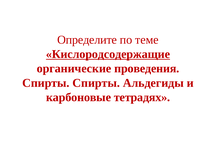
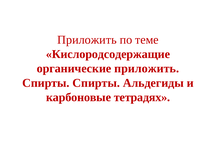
Определите: Определите -> Приложить (87, 40)
Кислородсодержащие underline: present -> none (108, 54)
органические проведения: проведения -> приложить (147, 69)
